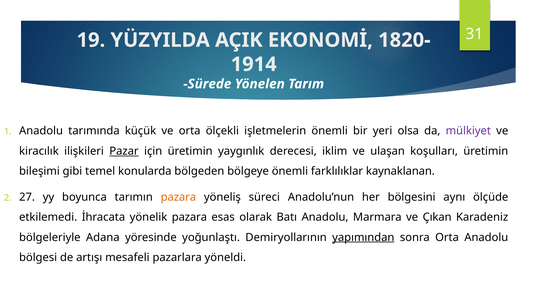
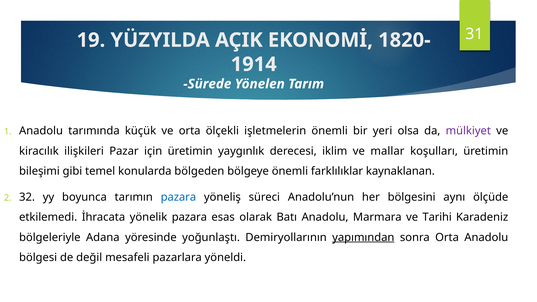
Pazar underline: present -> none (124, 151)
ulaşan: ulaşan -> mallar (387, 151)
27: 27 -> 32 (27, 197)
pazara colour: orange -> blue (178, 197)
Çıkan: Çıkan -> Tarihi (437, 217)
artışı: artışı -> değil (89, 258)
